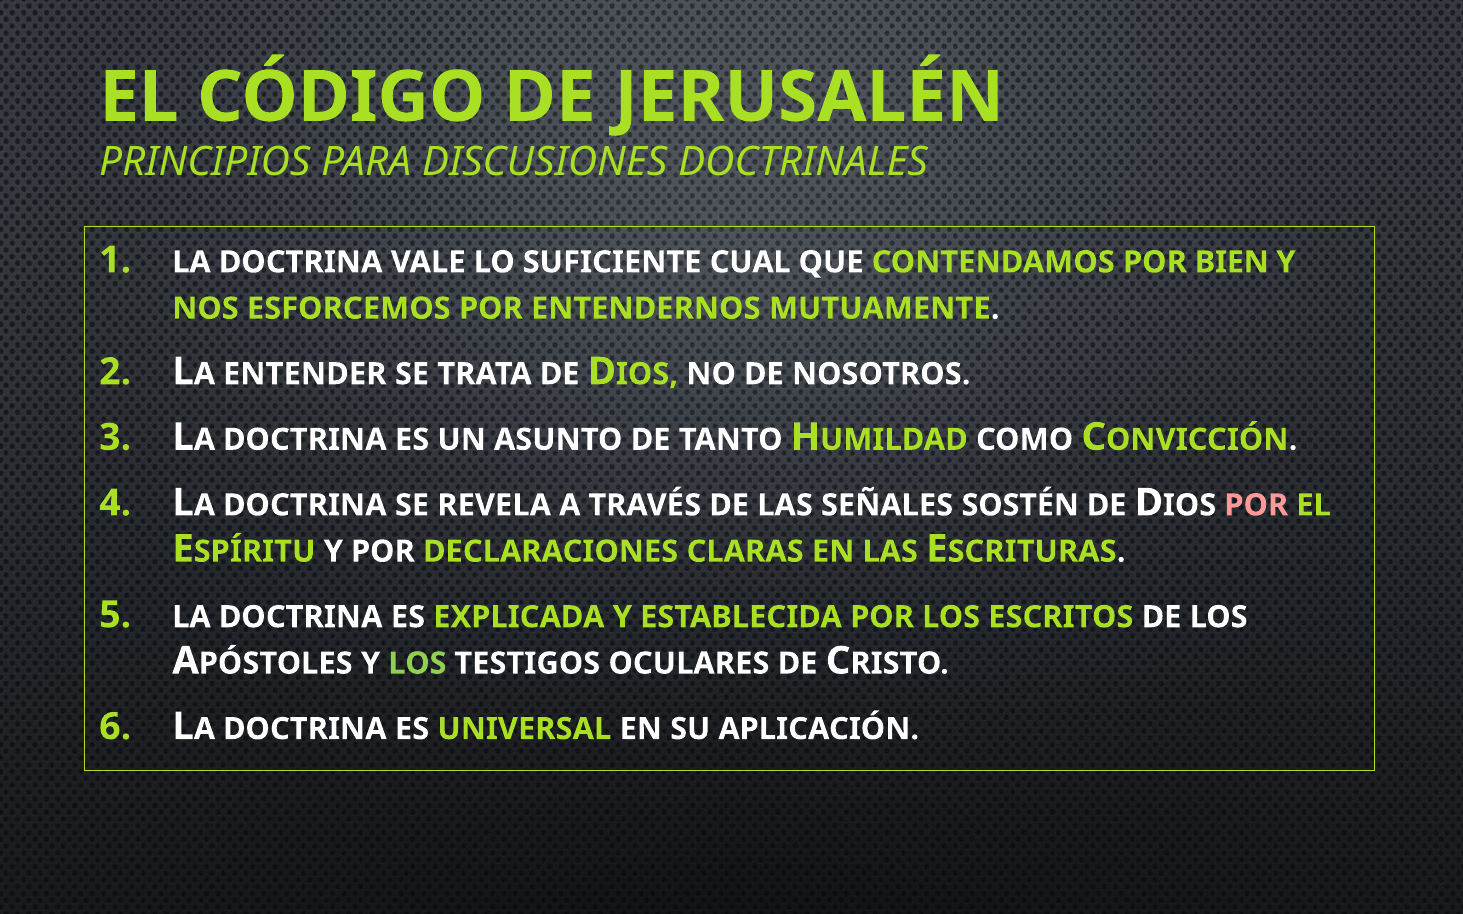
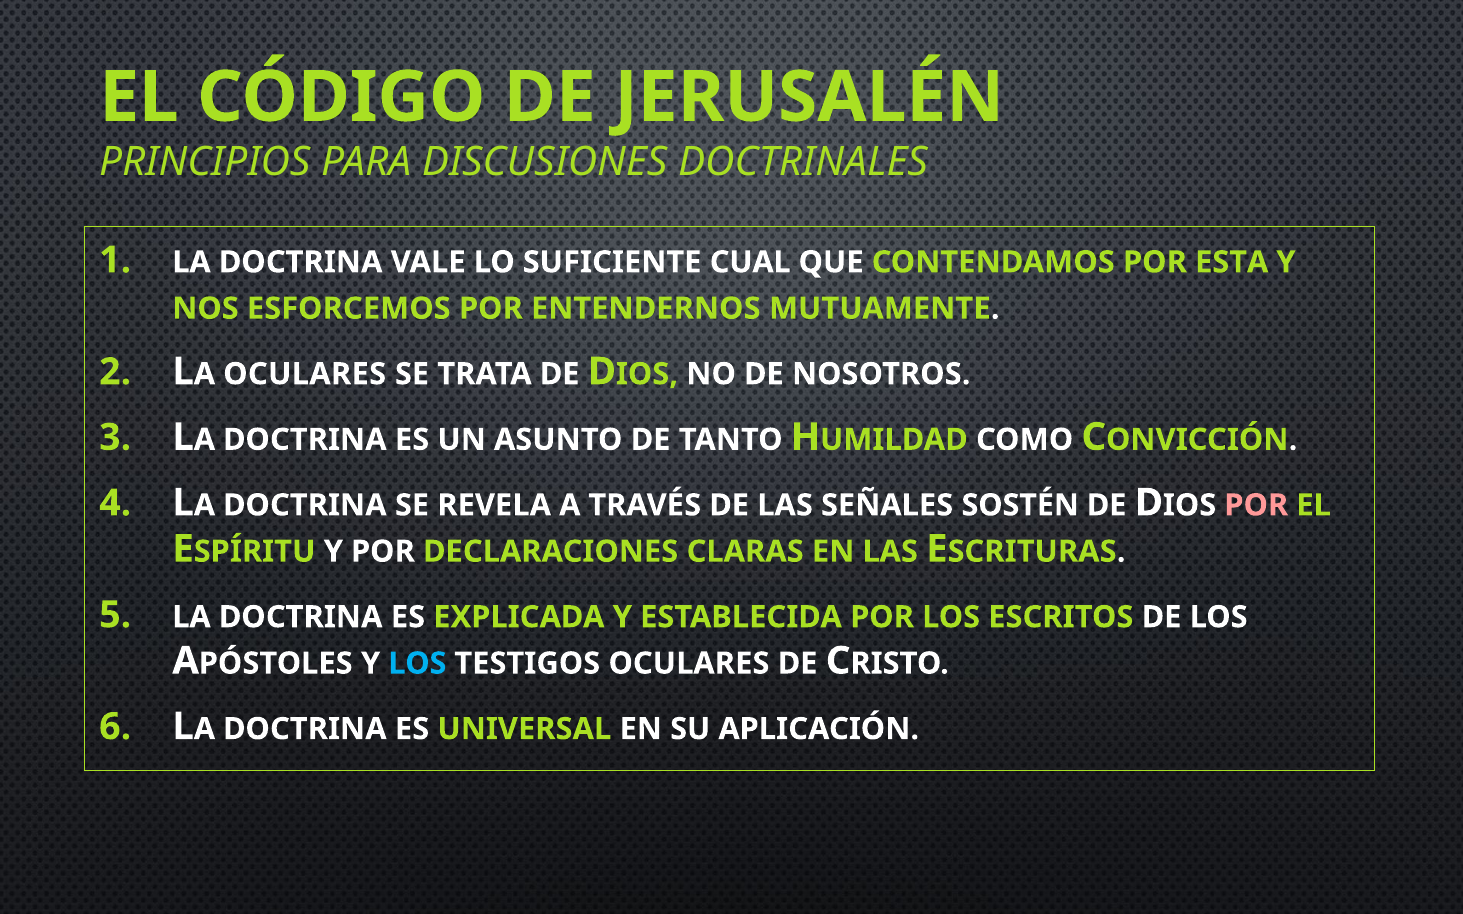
BIEN: BIEN -> ESTA (1232, 262)
LA ENTENDER: ENTENDER -> OCULARES (305, 374)
LOS colour: light green -> light blue (417, 664)
